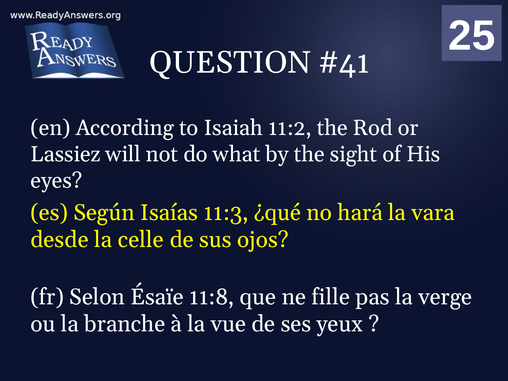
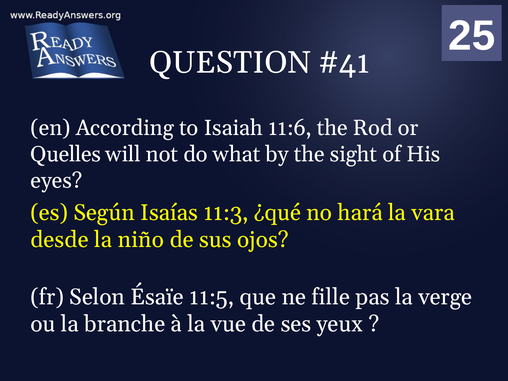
11:2: 11:2 -> 11:6 (290, 128)
Lassiez: Lassiez -> Quelles (66, 154)
celle: celle -> niño (141, 240)
11:8: 11:8 -> 11:5 (212, 297)
